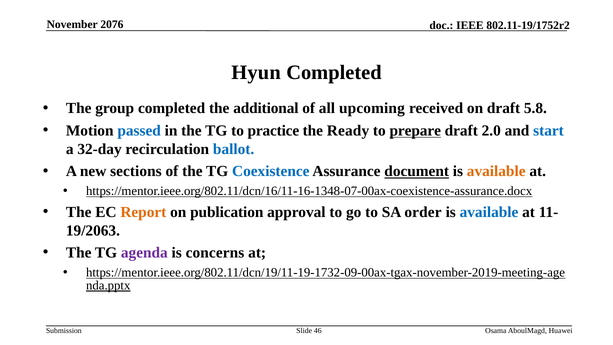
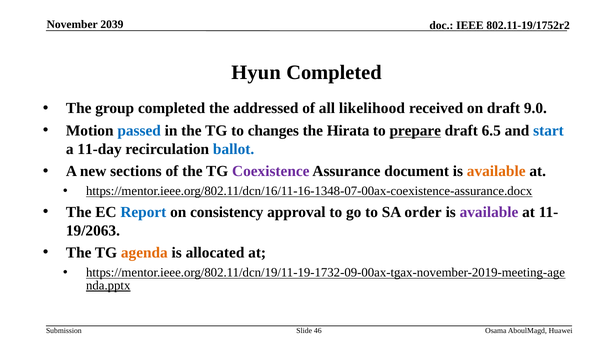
2076: 2076 -> 2039 (112, 24)
additional: additional -> addressed (266, 108)
upcoming: upcoming -> likelihood (372, 108)
5.8: 5.8 -> 9.0 (535, 108)
practice: practice -> changes (273, 131)
Ready: Ready -> Hirata (348, 131)
2.0: 2.0 -> 6.5 (491, 131)
32-day: 32-day -> 11-day (100, 149)
Coexistence colour: blue -> purple (271, 171)
document underline: present -> none (417, 171)
Report colour: orange -> blue (143, 212)
publication: publication -> consistency (227, 212)
available colour: blue -> purple (489, 212)
agenda colour: purple -> orange (144, 253)
concerns: concerns -> allocated (215, 253)
